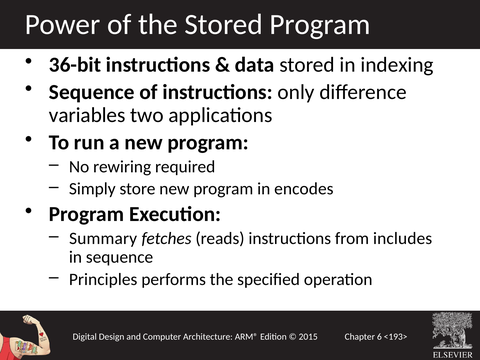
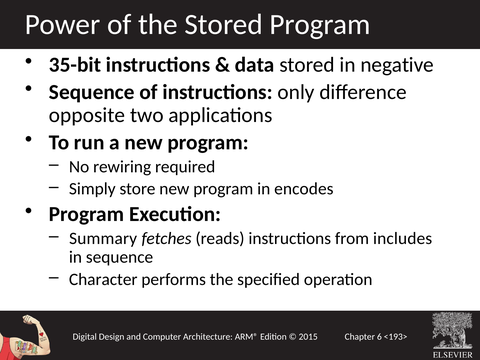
36-bit: 36-bit -> 35-bit (75, 65)
indexing: indexing -> negative (397, 65)
variables: variables -> opposite (87, 115)
Principles: Principles -> Character (103, 279)
